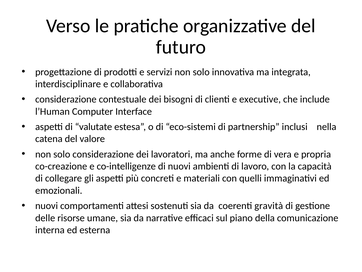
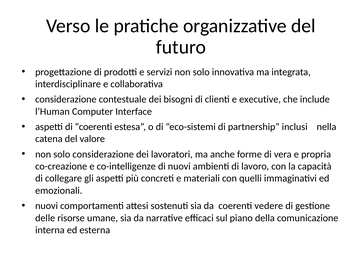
di valutate: valutate -> coerenti (94, 127)
gravità: gravità -> vedere (269, 205)
